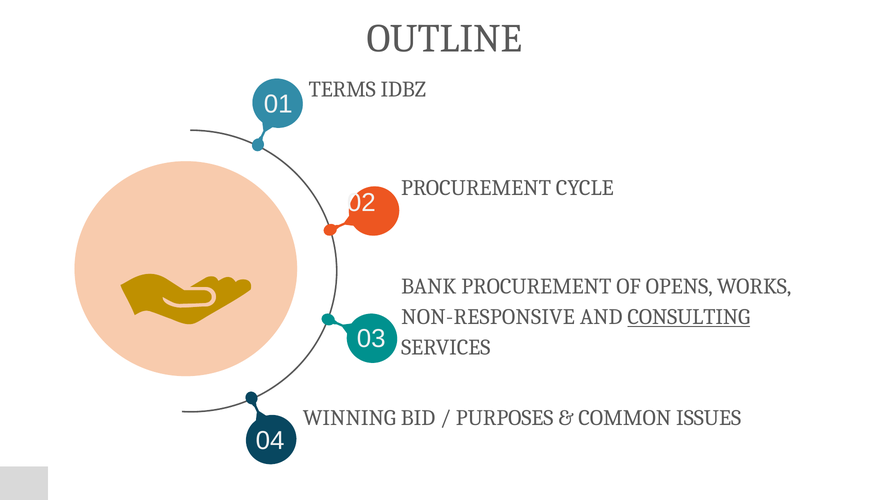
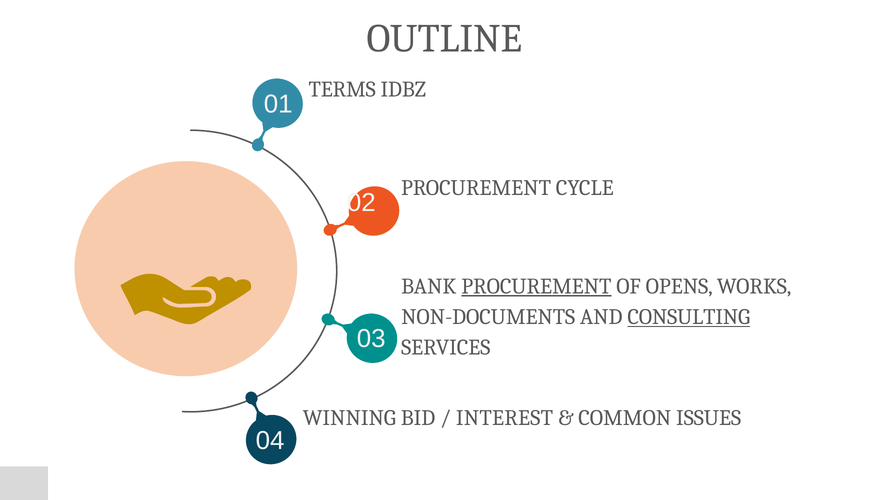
PROCUREMENT underline: none -> present (536, 286)
NON-RESPONSIVE: NON-RESPONSIVE -> NON-DOCUMENTS (488, 317)
PURPOSES: PURPOSES -> INTEREST (504, 418)
